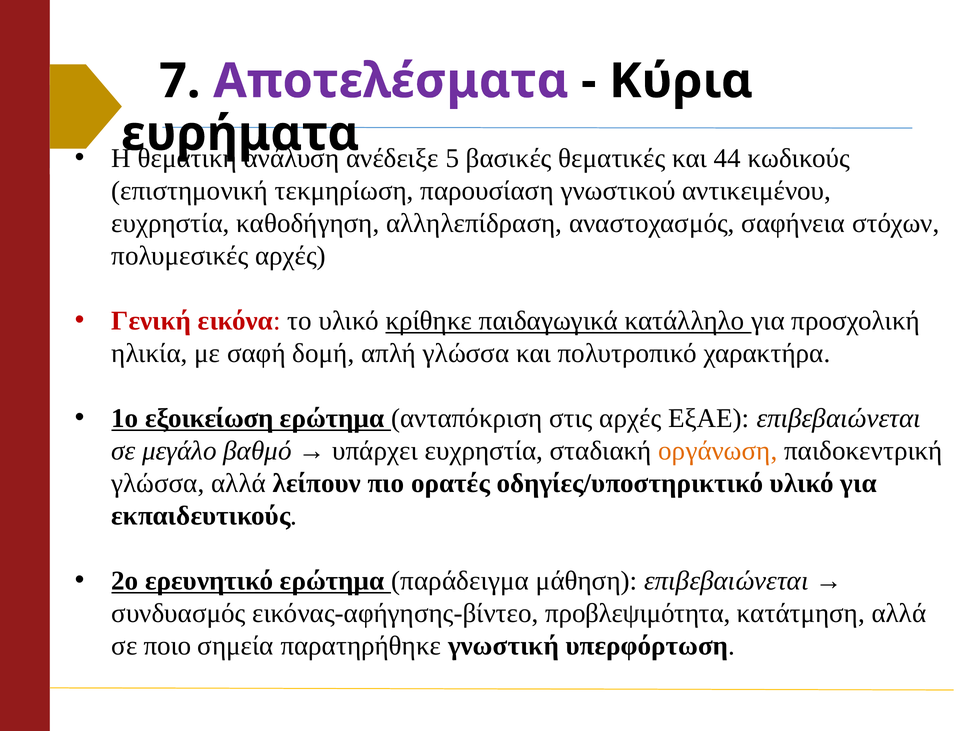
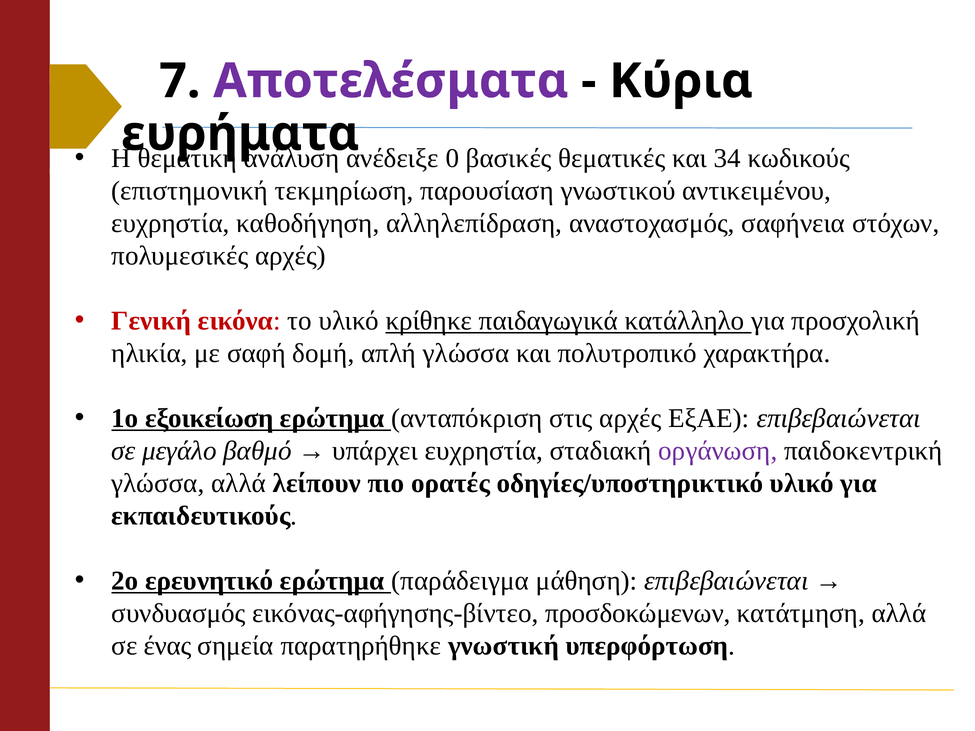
5: 5 -> 0 (452, 158)
44: 44 -> 34 (728, 158)
οργάνωση colour: orange -> purple (718, 451)
προβλεψιμότητα: προβλεψιμότητα -> προσδοκώμενων (638, 613)
ποιο: ποιο -> ένας (168, 646)
